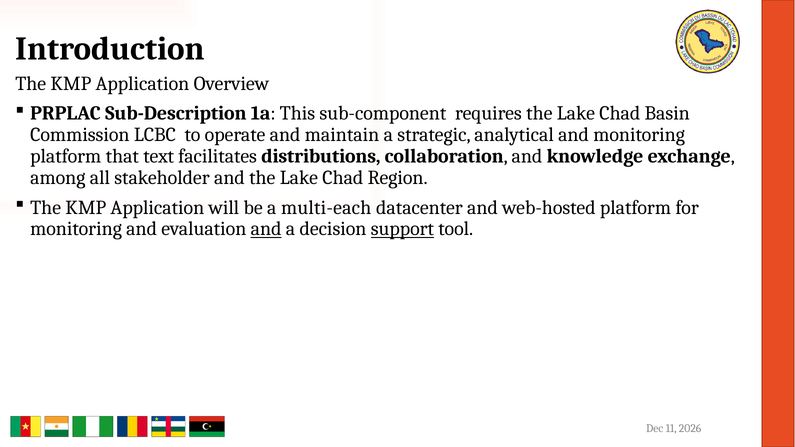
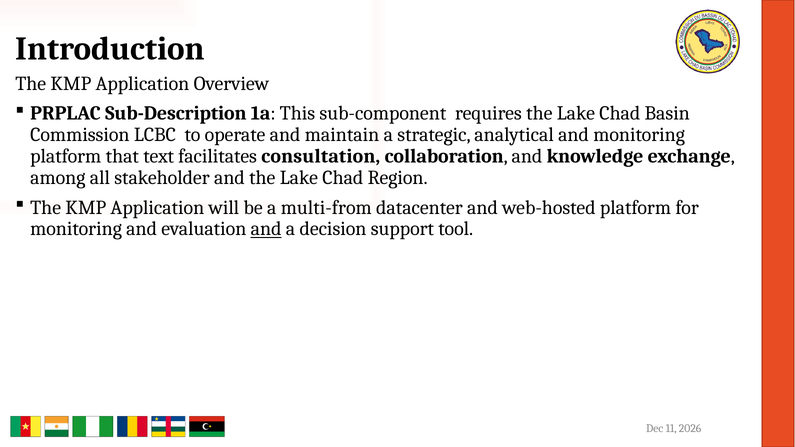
distributions: distributions -> consultation (321, 156)
multi-each: multi-each -> multi-from (326, 208)
support underline: present -> none (402, 229)
